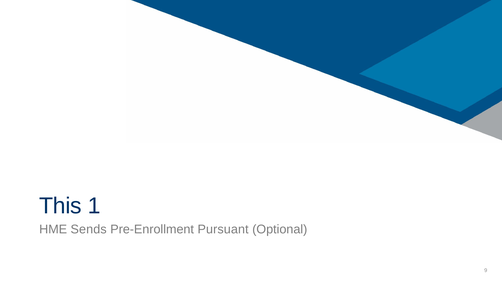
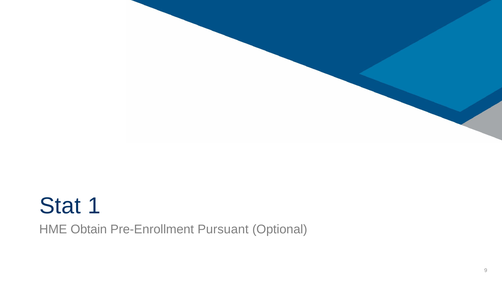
This: This -> Stat (60, 205)
Sends: Sends -> Obtain (89, 229)
